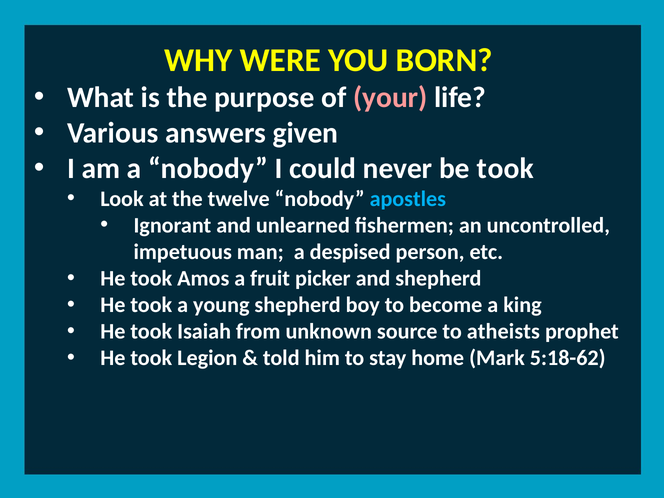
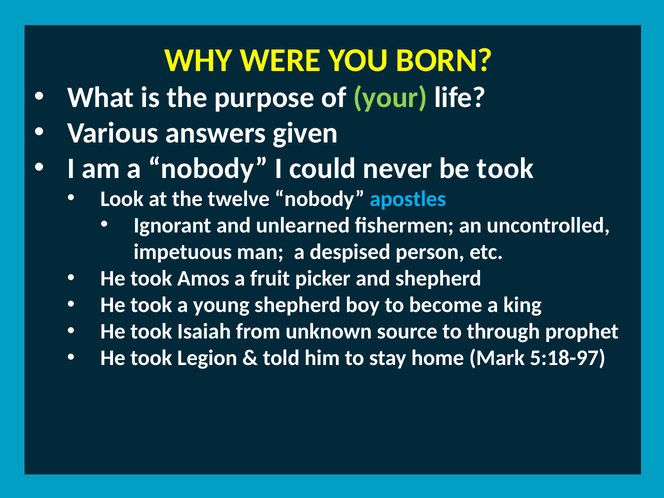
your colour: pink -> light green (390, 97)
atheists: atheists -> through (503, 332)
5:18-62: 5:18-62 -> 5:18-97 (568, 358)
